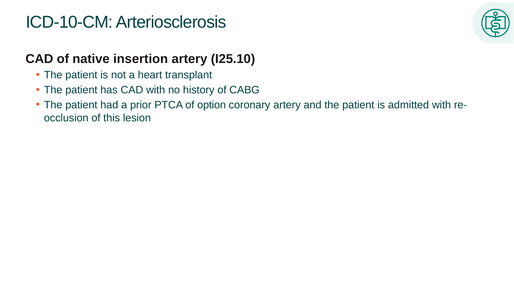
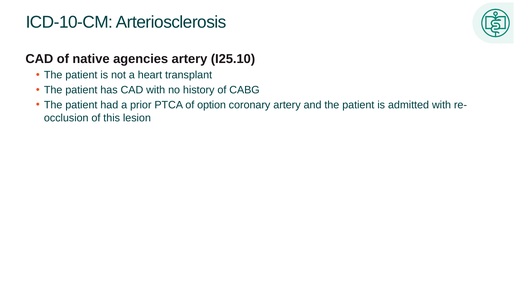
insertion: insertion -> agencies (141, 59)
